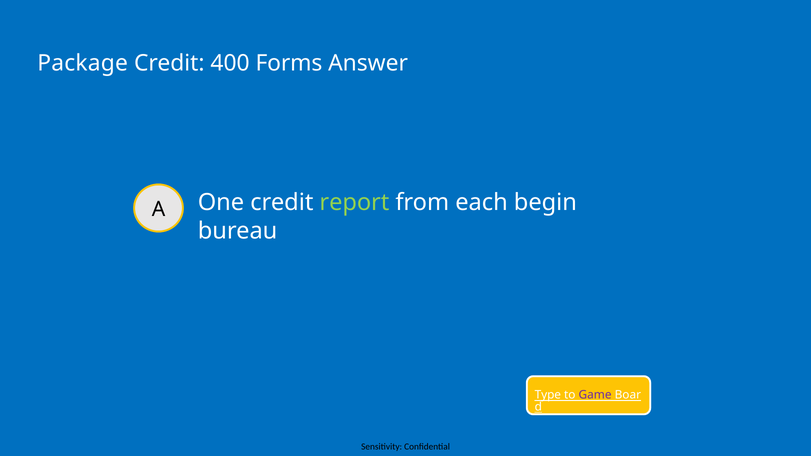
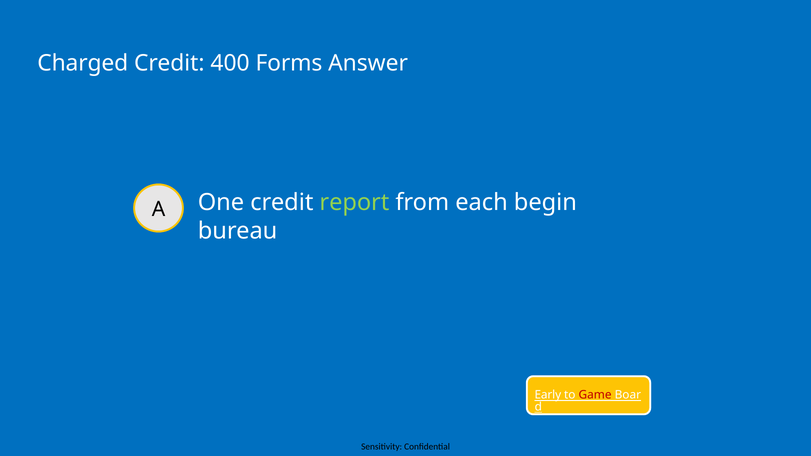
Package: Package -> Charged (83, 63)
Type: Type -> Early (548, 395)
Game colour: purple -> red (595, 395)
